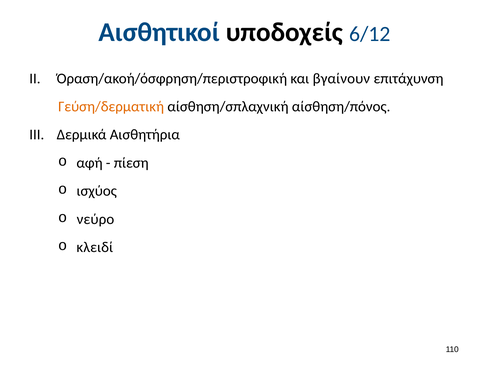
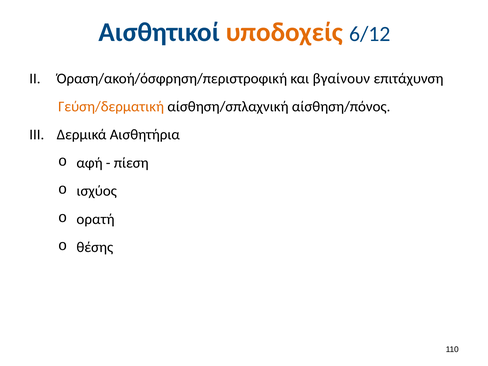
υποδοχείς colour: black -> orange (284, 32)
νεύρο: νεύρο -> ορατή (96, 219)
κλειδί: κλειδί -> θέσης (95, 247)
